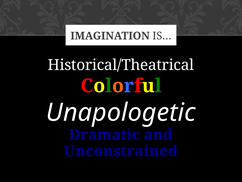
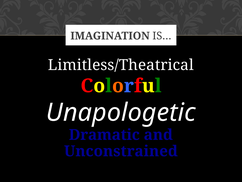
Historical/Theatrical: Historical/Theatrical -> Limitless/Theatrical (121, 65)
